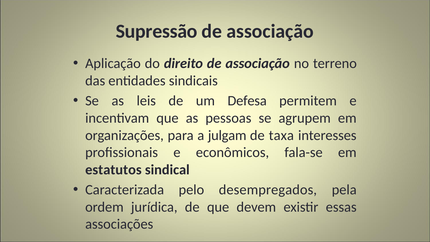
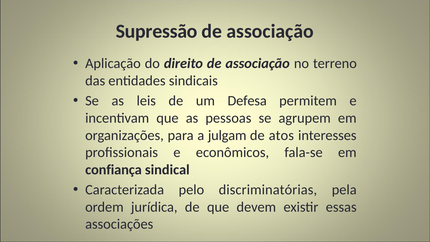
taxa: taxa -> atos (281, 135)
estatutos: estatutos -> confiança (113, 170)
desempregados: desempregados -> discriminatórias (268, 190)
